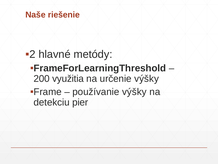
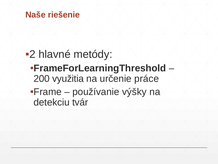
určenie výšky: výšky -> práce (147, 78)
pier: pier -> tvár (80, 102)
